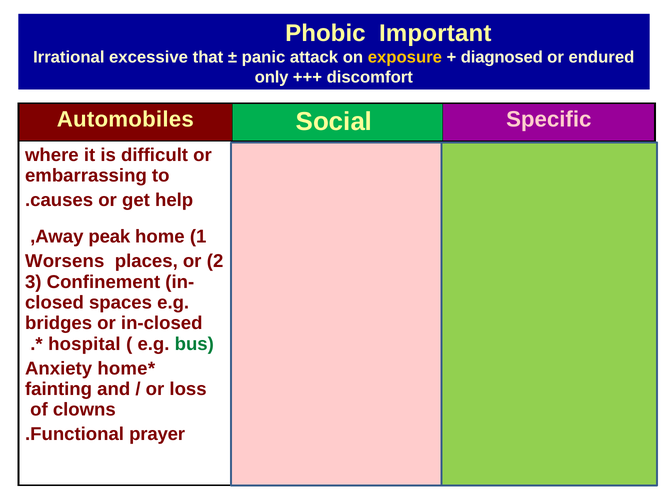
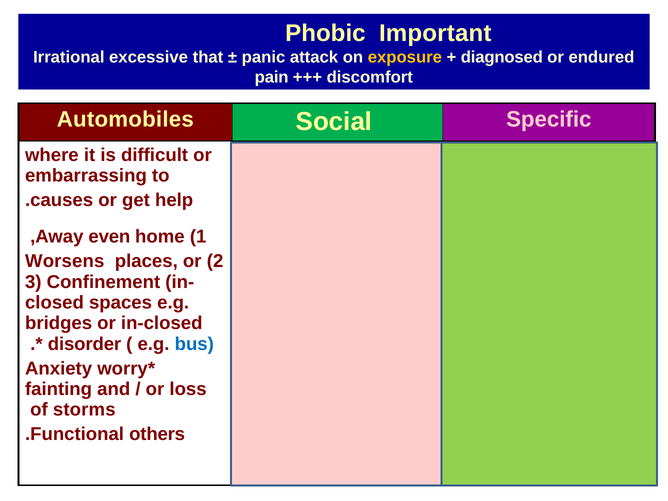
only: only -> pain (272, 77)
peak: peak -> even (109, 237)
hospital: hospital -> disorder (84, 344)
bus colour: green -> blue (194, 344)
Anxiety home: home -> worry (123, 368)
of clowns: clowns -> storms (84, 410)
Functional prayer: prayer -> others (157, 434)
